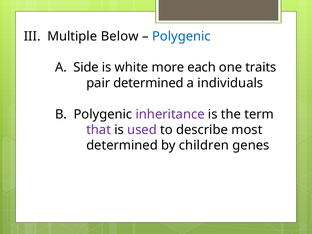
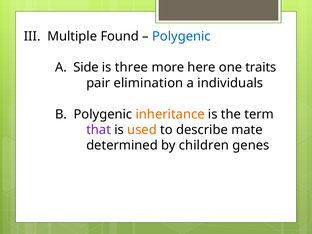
Below: Below -> Found (120, 36)
white: white -> three (131, 67)
each: each -> here (202, 67)
pair determined: determined -> elimination (148, 83)
inheritance colour: purple -> orange (170, 114)
used colour: purple -> orange (142, 130)
most: most -> mate (247, 130)
